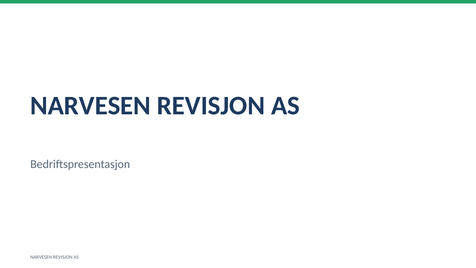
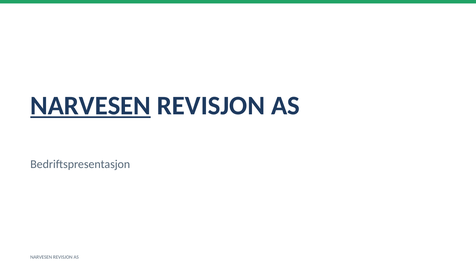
NARVESEN underline: none -> present (91, 106)
